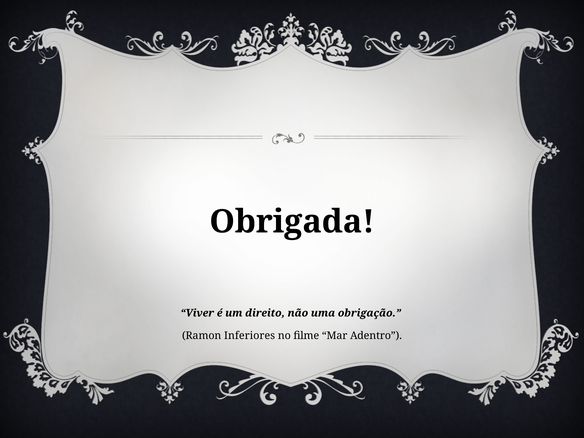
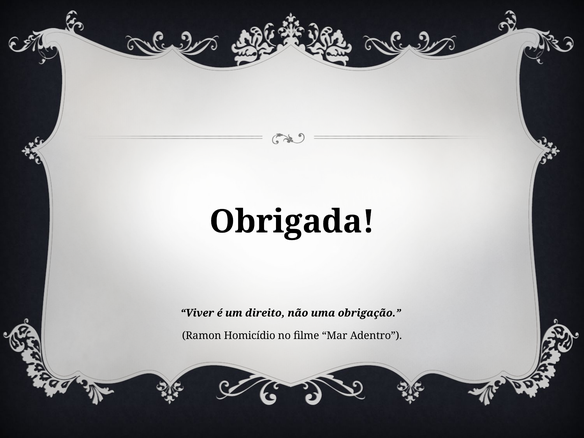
Inferiores: Inferiores -> Homicídio (250, 336)
